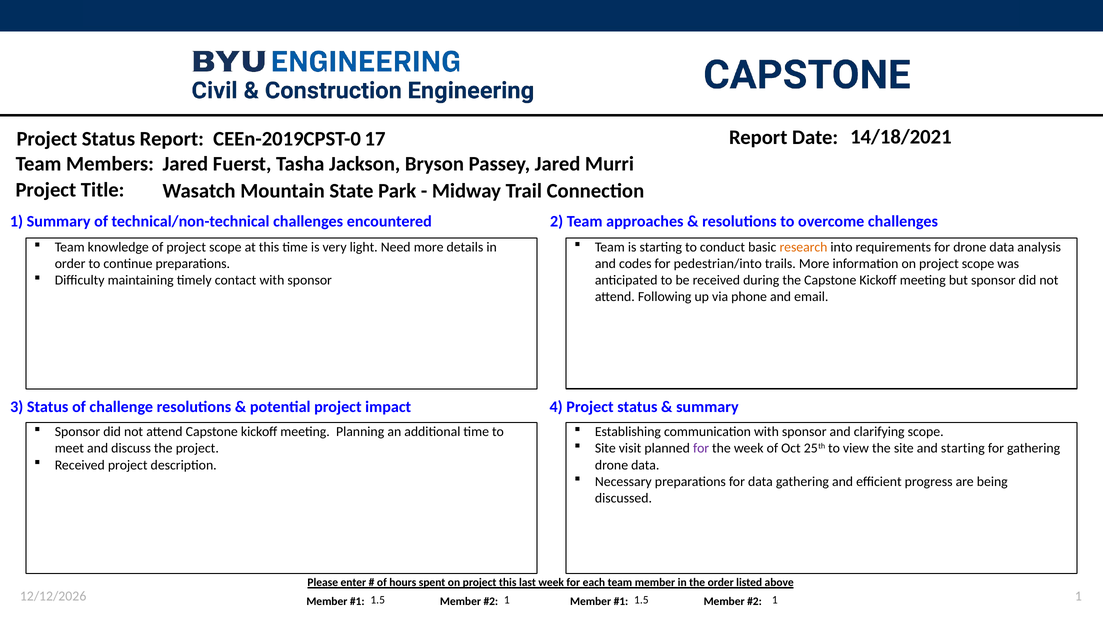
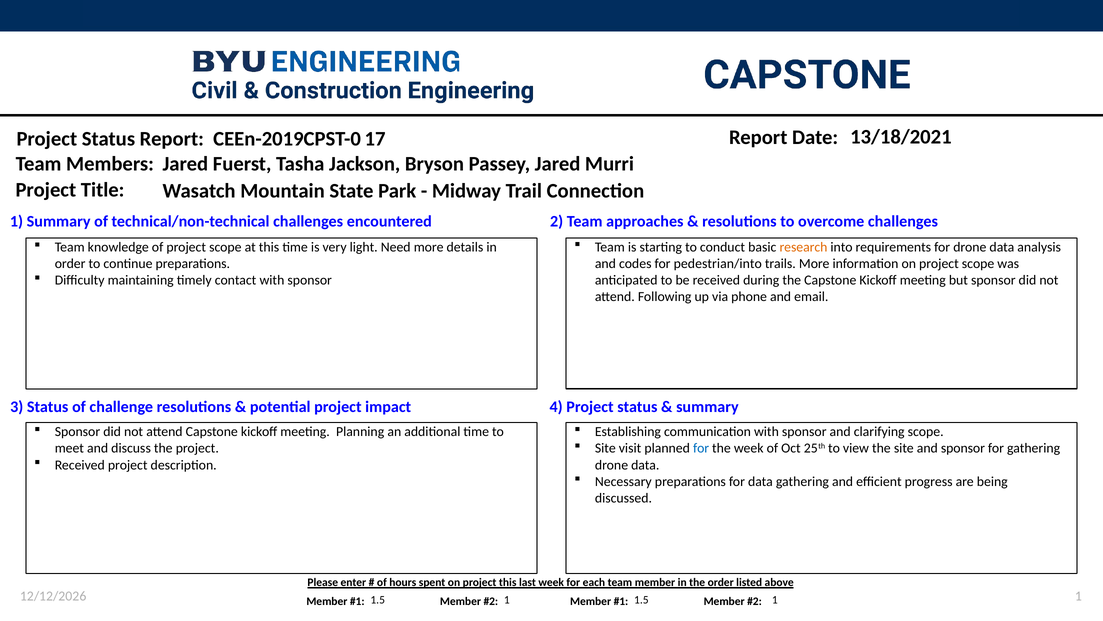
14/18/2021: 14/18/2021 -> 13/18/2021 (901, 137)
for colour: purple -> blue (701, 448)
and starting: starting -> sponsor (963, 448)
